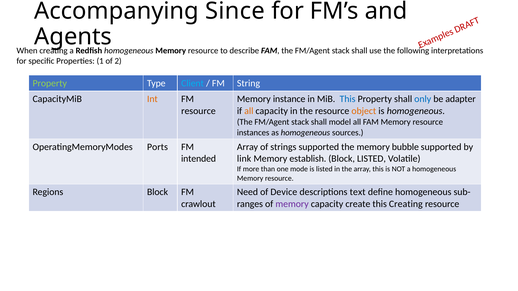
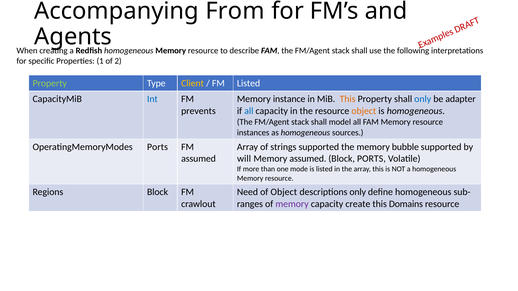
Since: Since -> From (235, 11)
Client colour: light blue -> yellow (193, 83)
FM String: String -> Listed (249, 83)
Int colour: orange -> blue (152, 99)
This colour: blue -> orange (348, 99)
resource: resource -> prevents (198, 111)
all colour: orange -> blue (249, 111)
intended: intended -> assumed (199, 159)
link: link -> will (244, 159)
Memory establish: establish -> assumed (308, 159)
Block LISTED: LISTED -> PORTS (371, 159)
of Device: Device -> Object (284, 192)
descriptions text: text -> only (358, 192)
this Creating: Creating -> Domains (406, 204)
